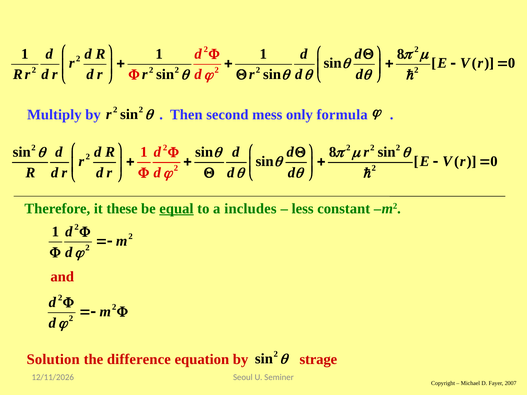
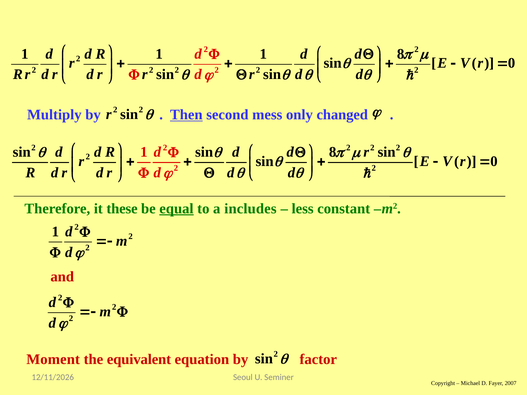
Then underline: none -> present (186, 115)
formula: formula -> changed (342, 115)
Solution: Solution -> Moment (53, 360)
difference: difference -> equivalent (139, 360)
strage: strage -> factor (318, 360)
